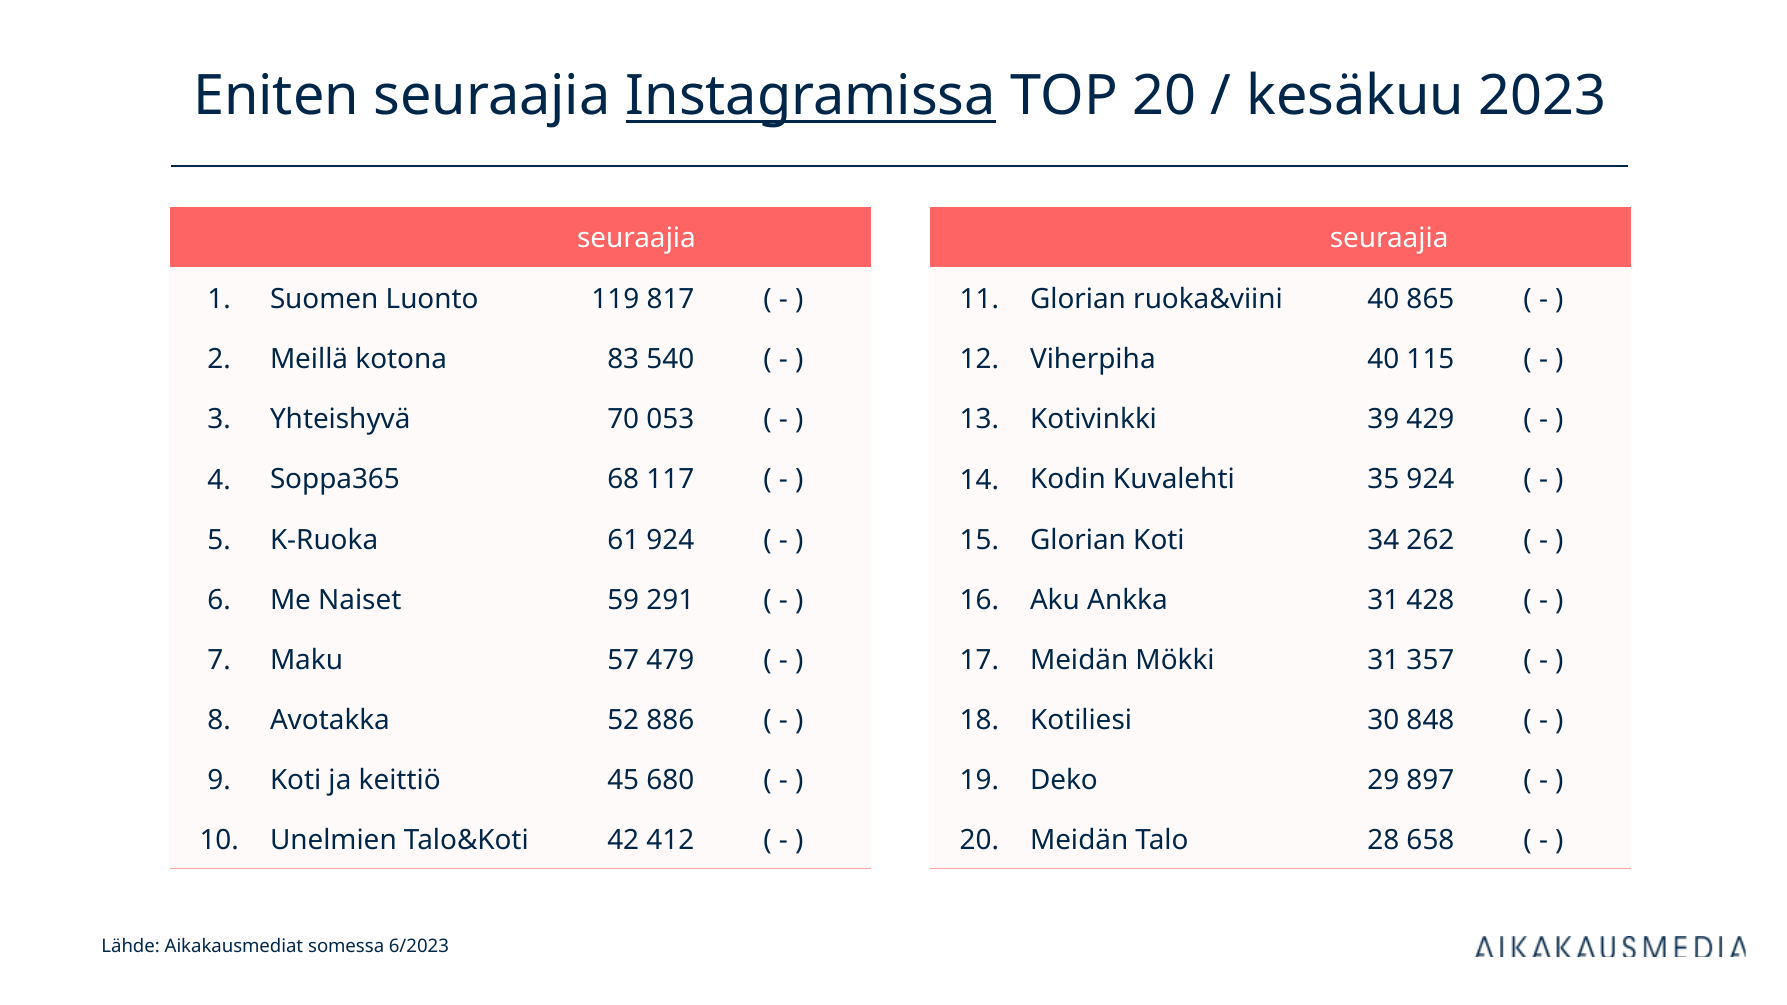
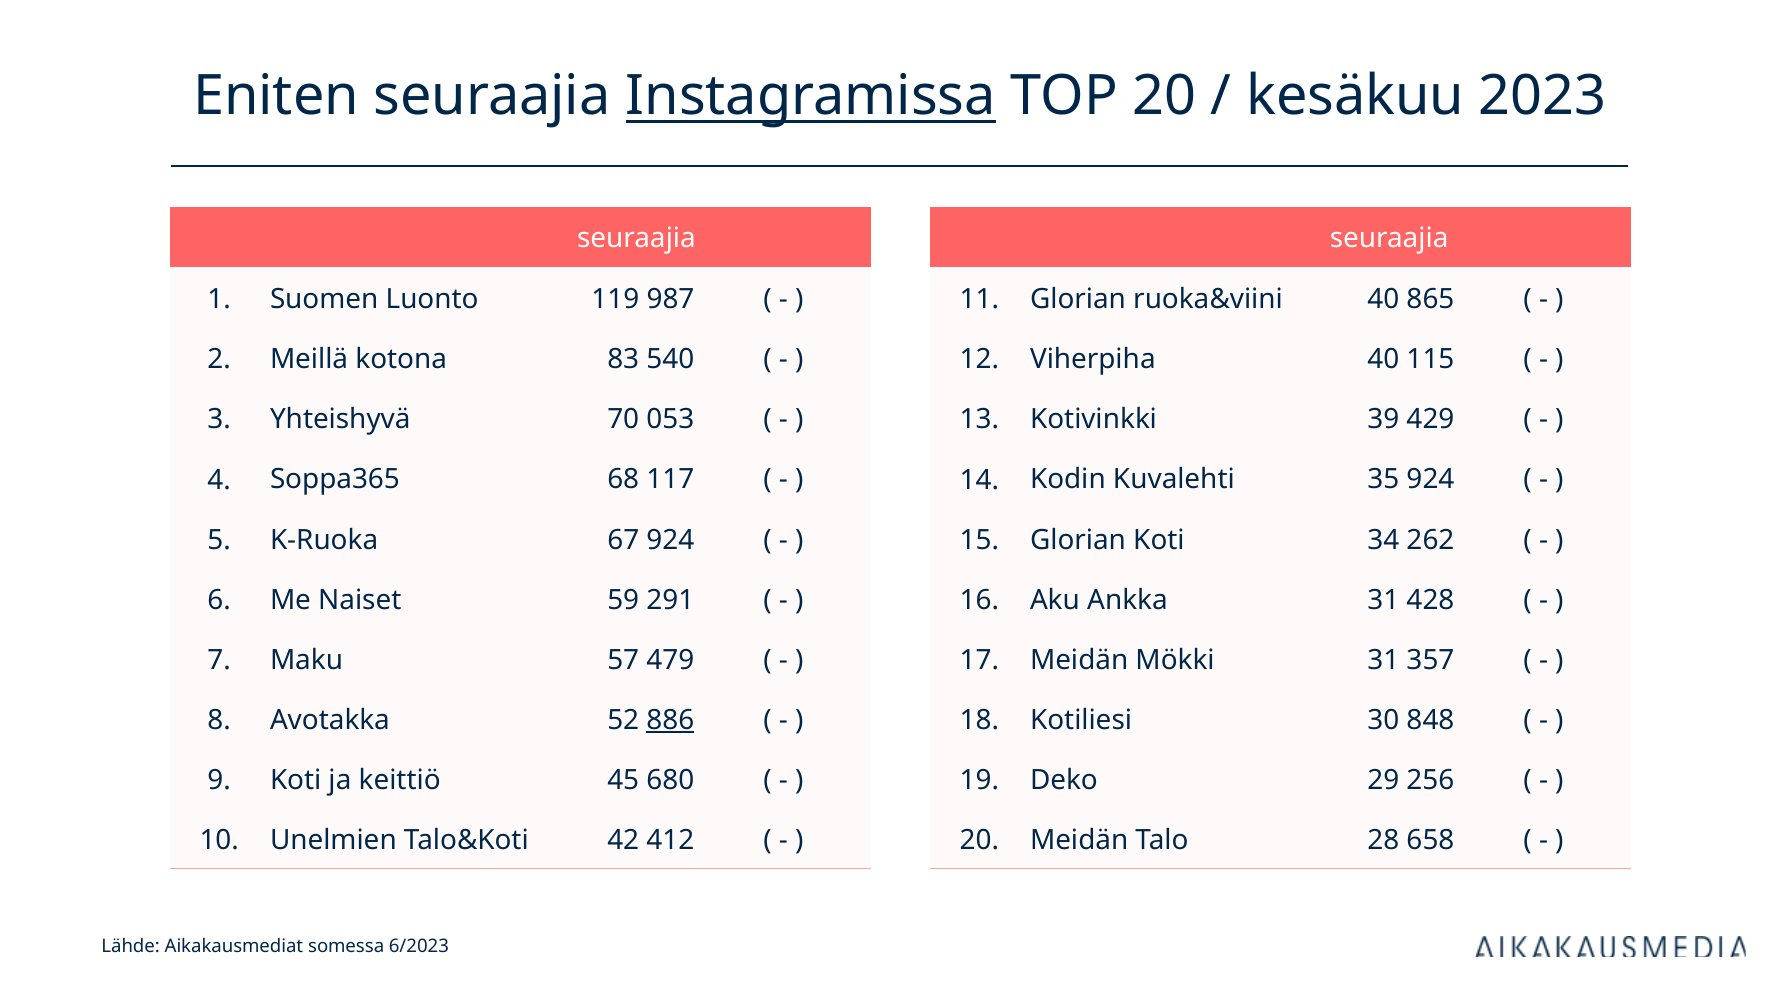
817: 817 -> 987 (671, 299)
61: 61 -> 67 (623, 540)
886 underline: none -> present (670, 720)
897: 897 -> 256 (1430, 781)
